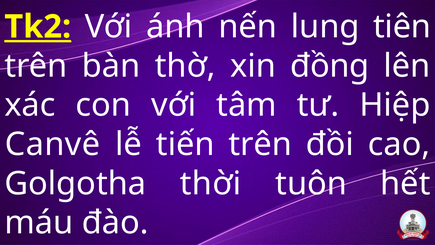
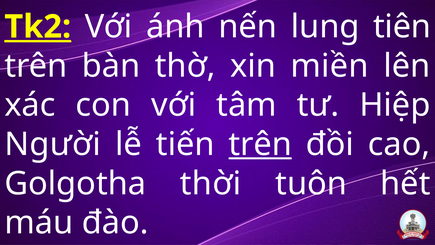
đồng: đồng -> miền (330, 66)
Canvê: Canvê -> Người (53, 144)
trên underline: none -> present (260, 144)
